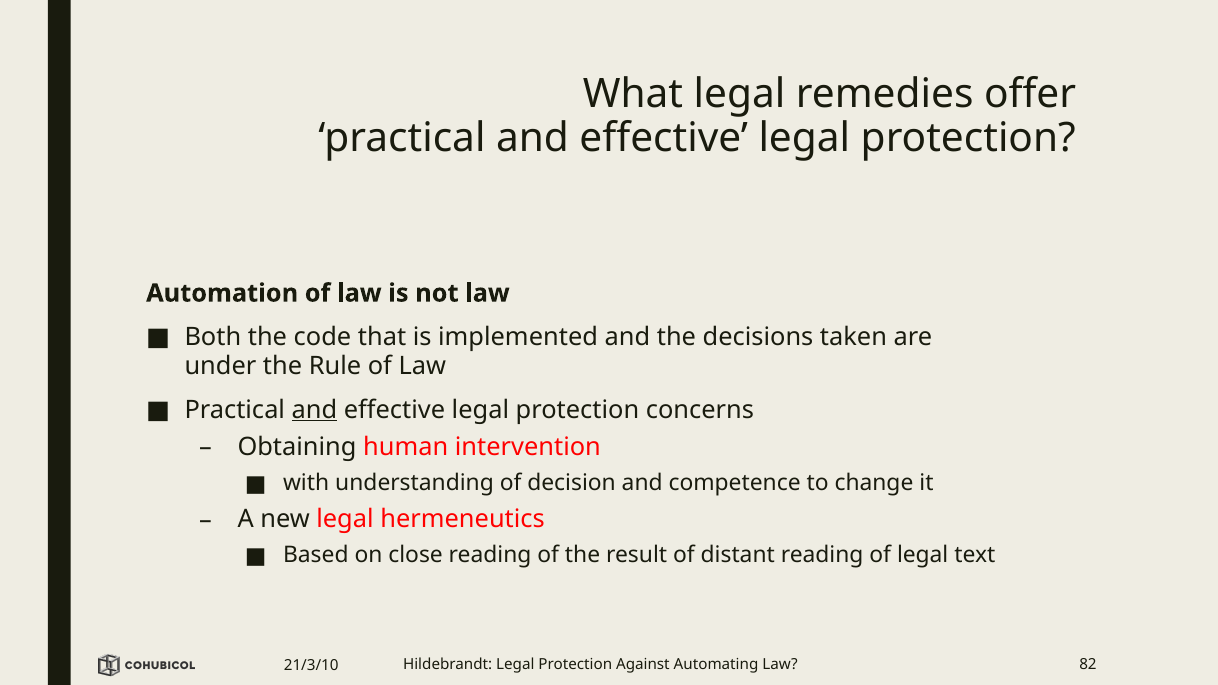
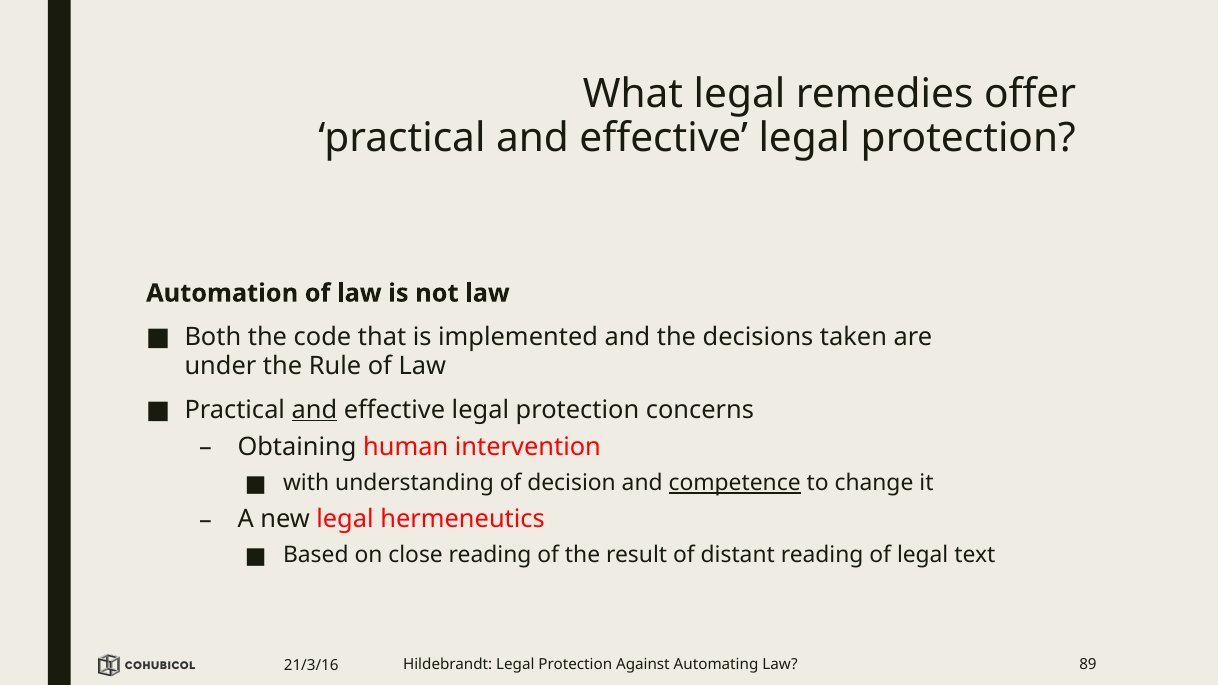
competence underline: none -> present (735, 483)
82: 82 -> 89 (1088, 665)
21/3/10: 21/3/10 -> 21/3/16 (311, 666)
